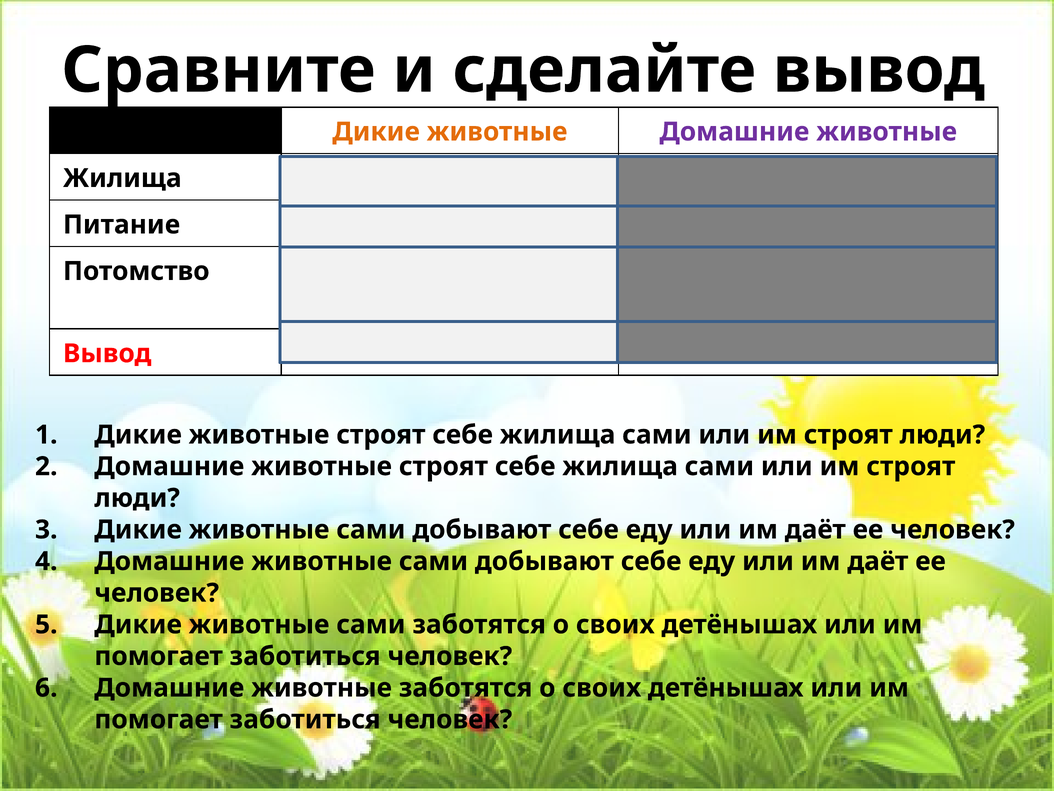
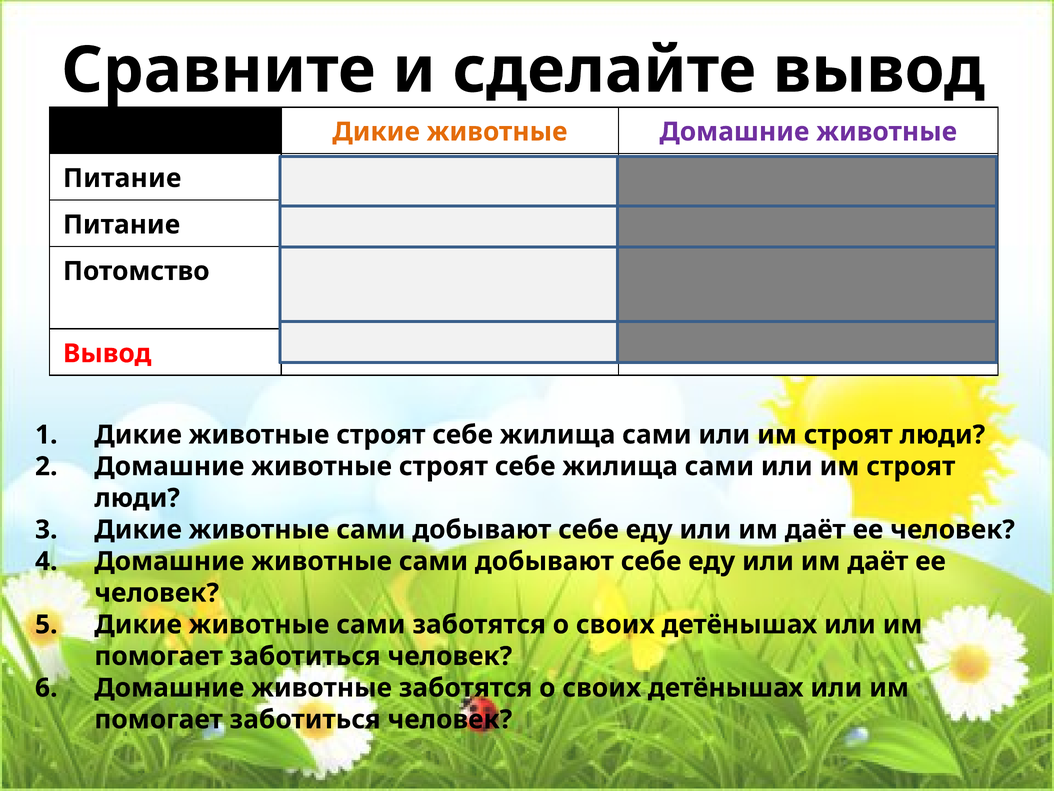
Жилища: Жилища -> Питание (122, 178)
